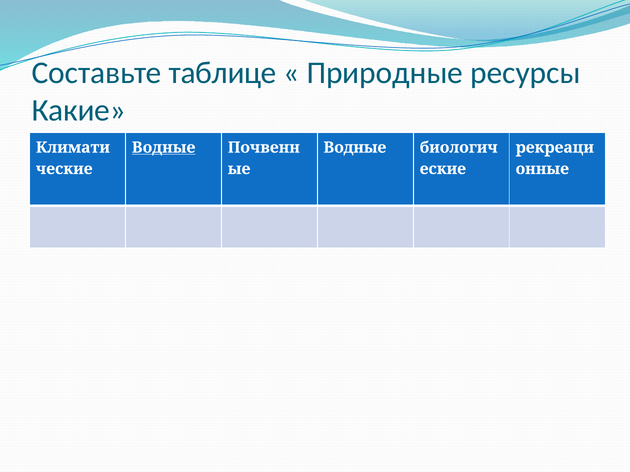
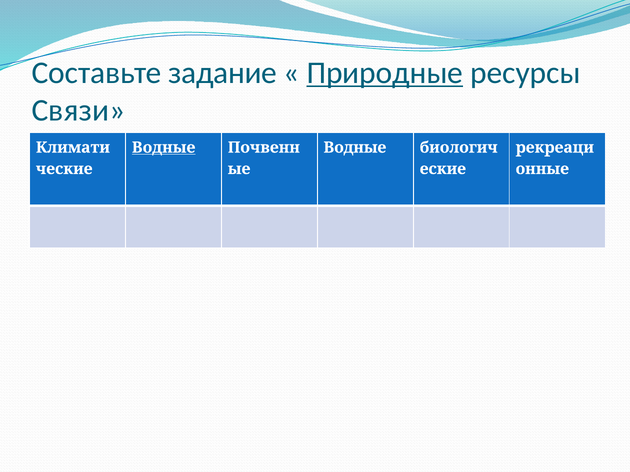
таблице: таблице -> задание (223, 73)
Природные underline: none -> present (385, 73)
Какие: Какие -> Связи (79, 111)
